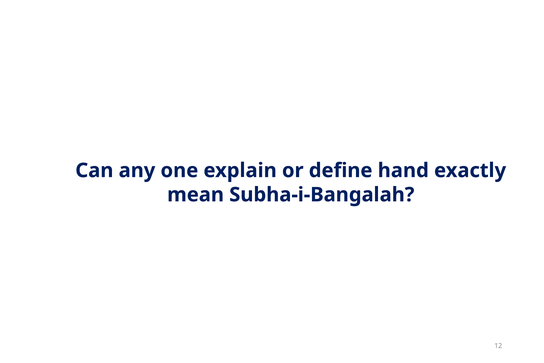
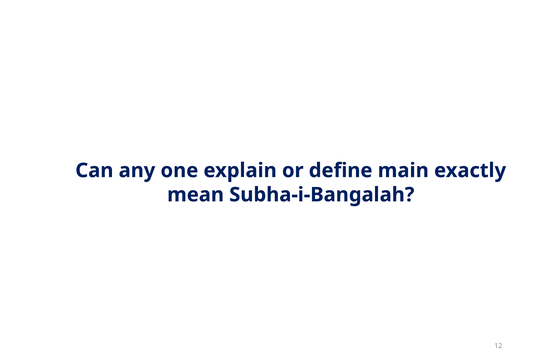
hand: hand -> main (403, 170)
